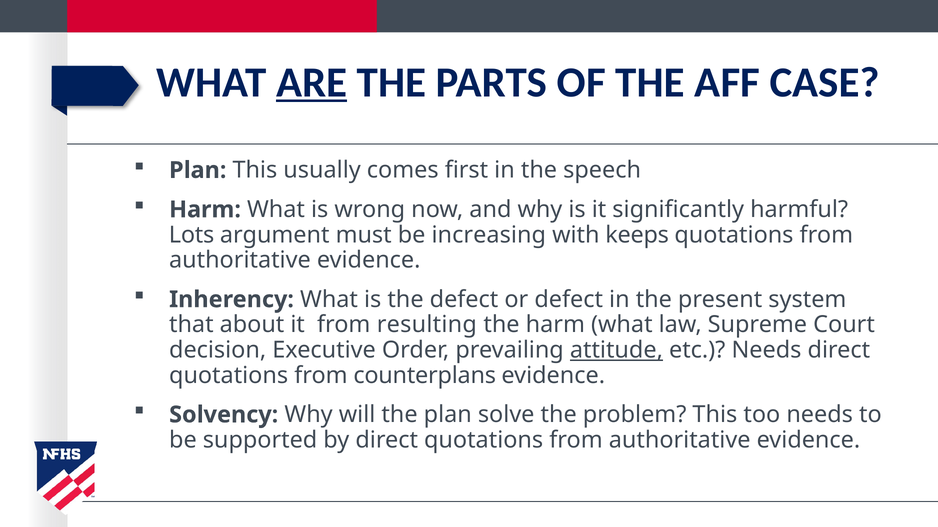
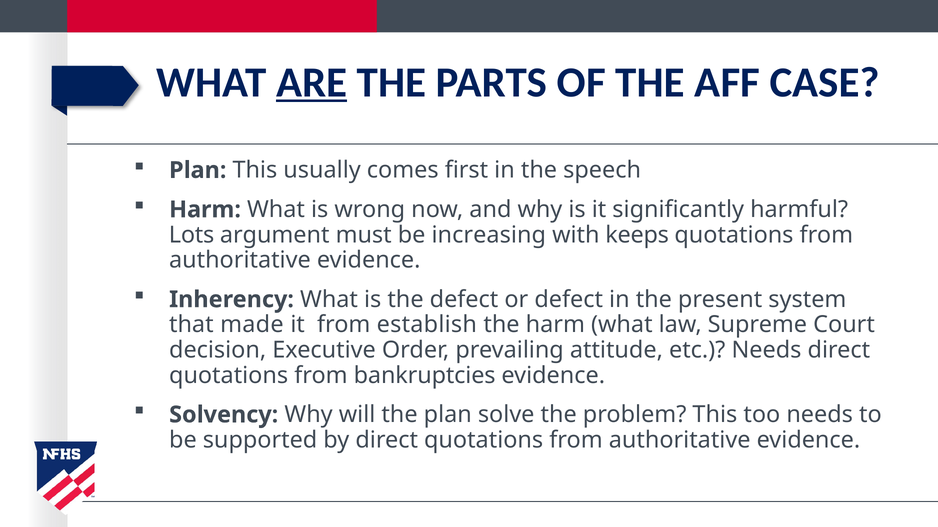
about: about -> made (252, 325)
resulting: resulting -> establish (427, 325)
attitude underline: present -> none (616, 350)
counterplans: counterplans -> bankruptcies (425, 376)
